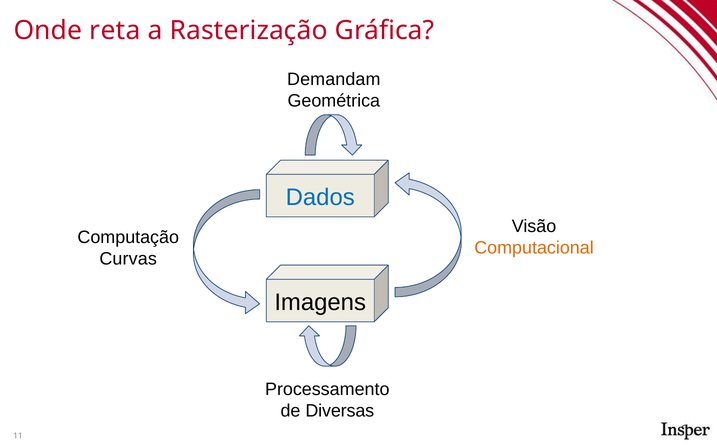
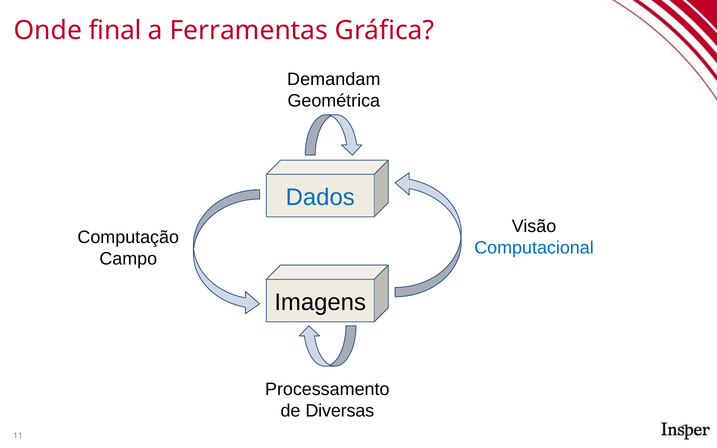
reta: reta -> final (115, 30)
Rasterização: Rasterização -> Ferramentas (249, 30)
Computacional colour: orange -> blue (534, 248)
Curvas: Curvas -> Campo (128, 259)
